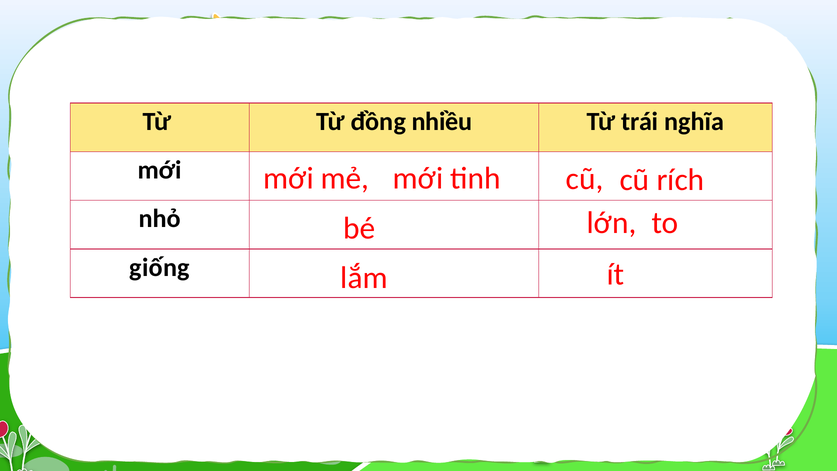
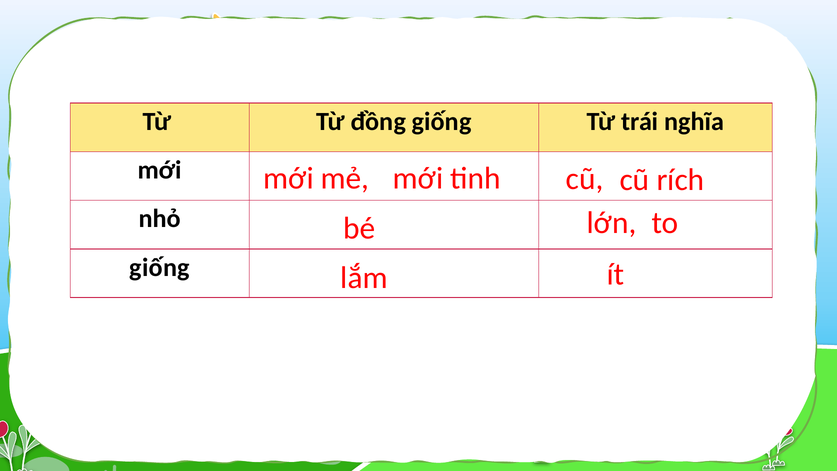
đồng nhiều: nhiều -> giống (442, 121)
